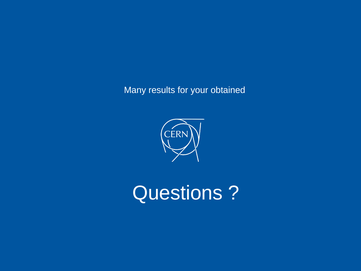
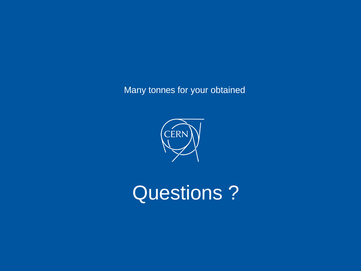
results: results -> tonnes (162, 90)
